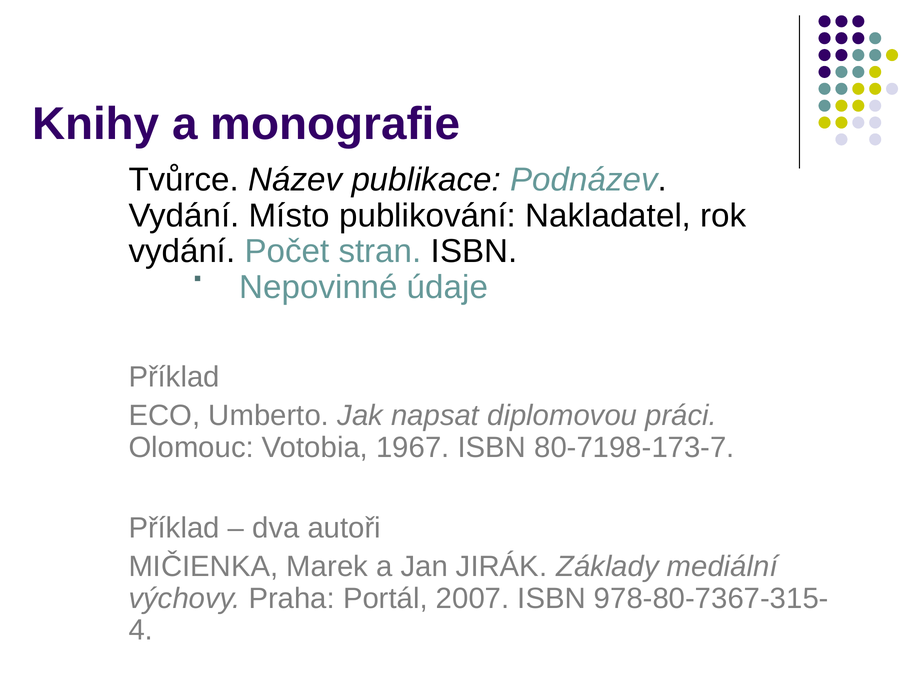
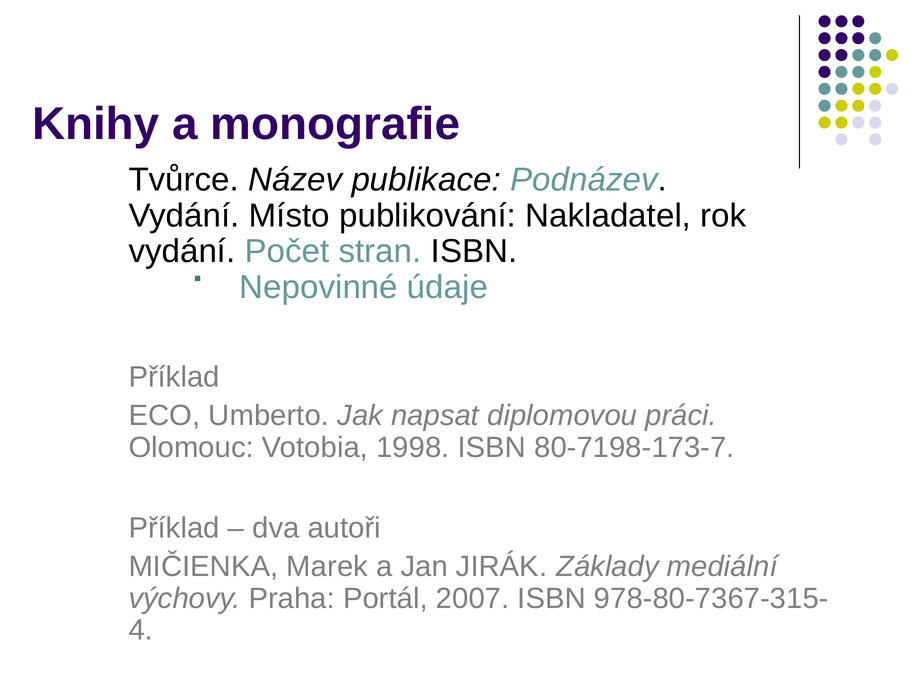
1967: 1967 -> 1998 (413, 447)
